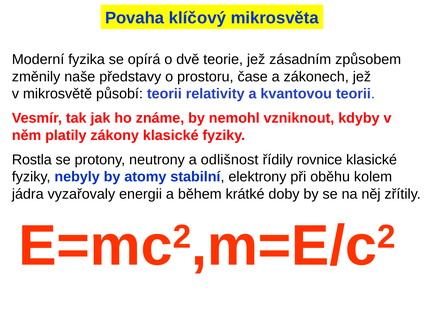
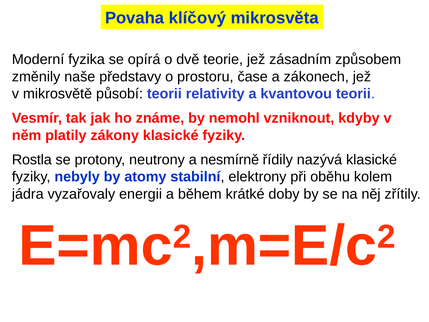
odlišnost: odlišnost -> nesmírně (230, 160)
rovnice: rovnice -> nazývá (319, 160)
